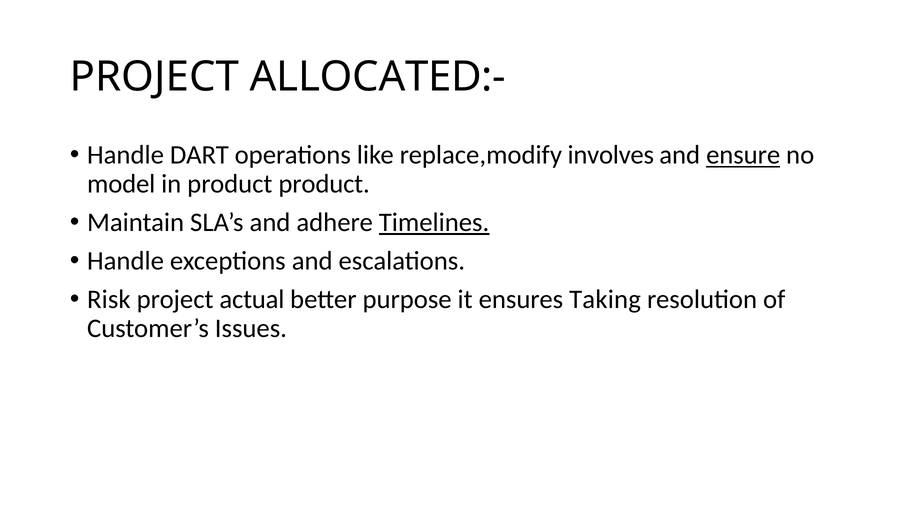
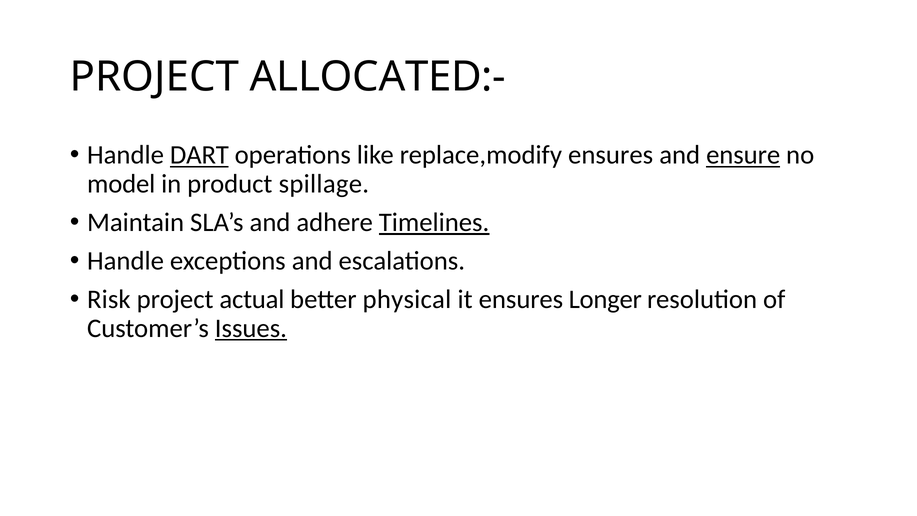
DART underline: none -> present (199, 155)
replace,modify involves: involves -> ensures (611, 155)
product product: product -> spillage (324, 184)
purpose: purpose -> physical (407, 299)
Taking: Taking -> Longer (605, 299)
Issues underline: none -> present (251, 328)
